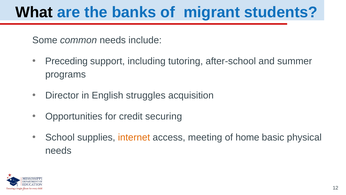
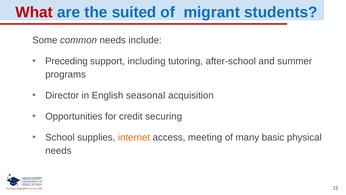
What colour: black -> red (34, 12)
banks: banks -> suited (134, 12)
struggles: struggles -> seasonal (146, 95)
home: home -> many (247, 137)
